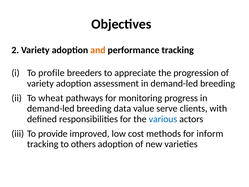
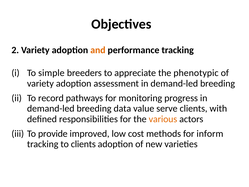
profile: profile -> simple (51, 73)
progression: progression -> phenotypic (196, 73)
wheat: wheat -> record (51, 98)
various colour: blue -> orange (163, 119)
to others: others -> clients (83, 144)
